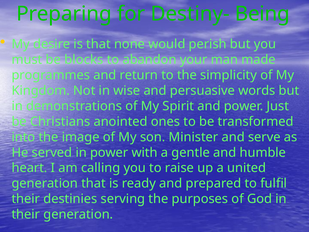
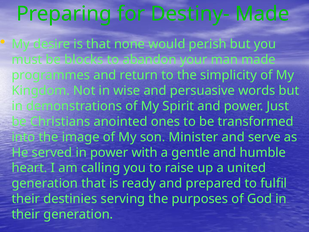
Destiny- Being: Being -> Made (262, 14)
